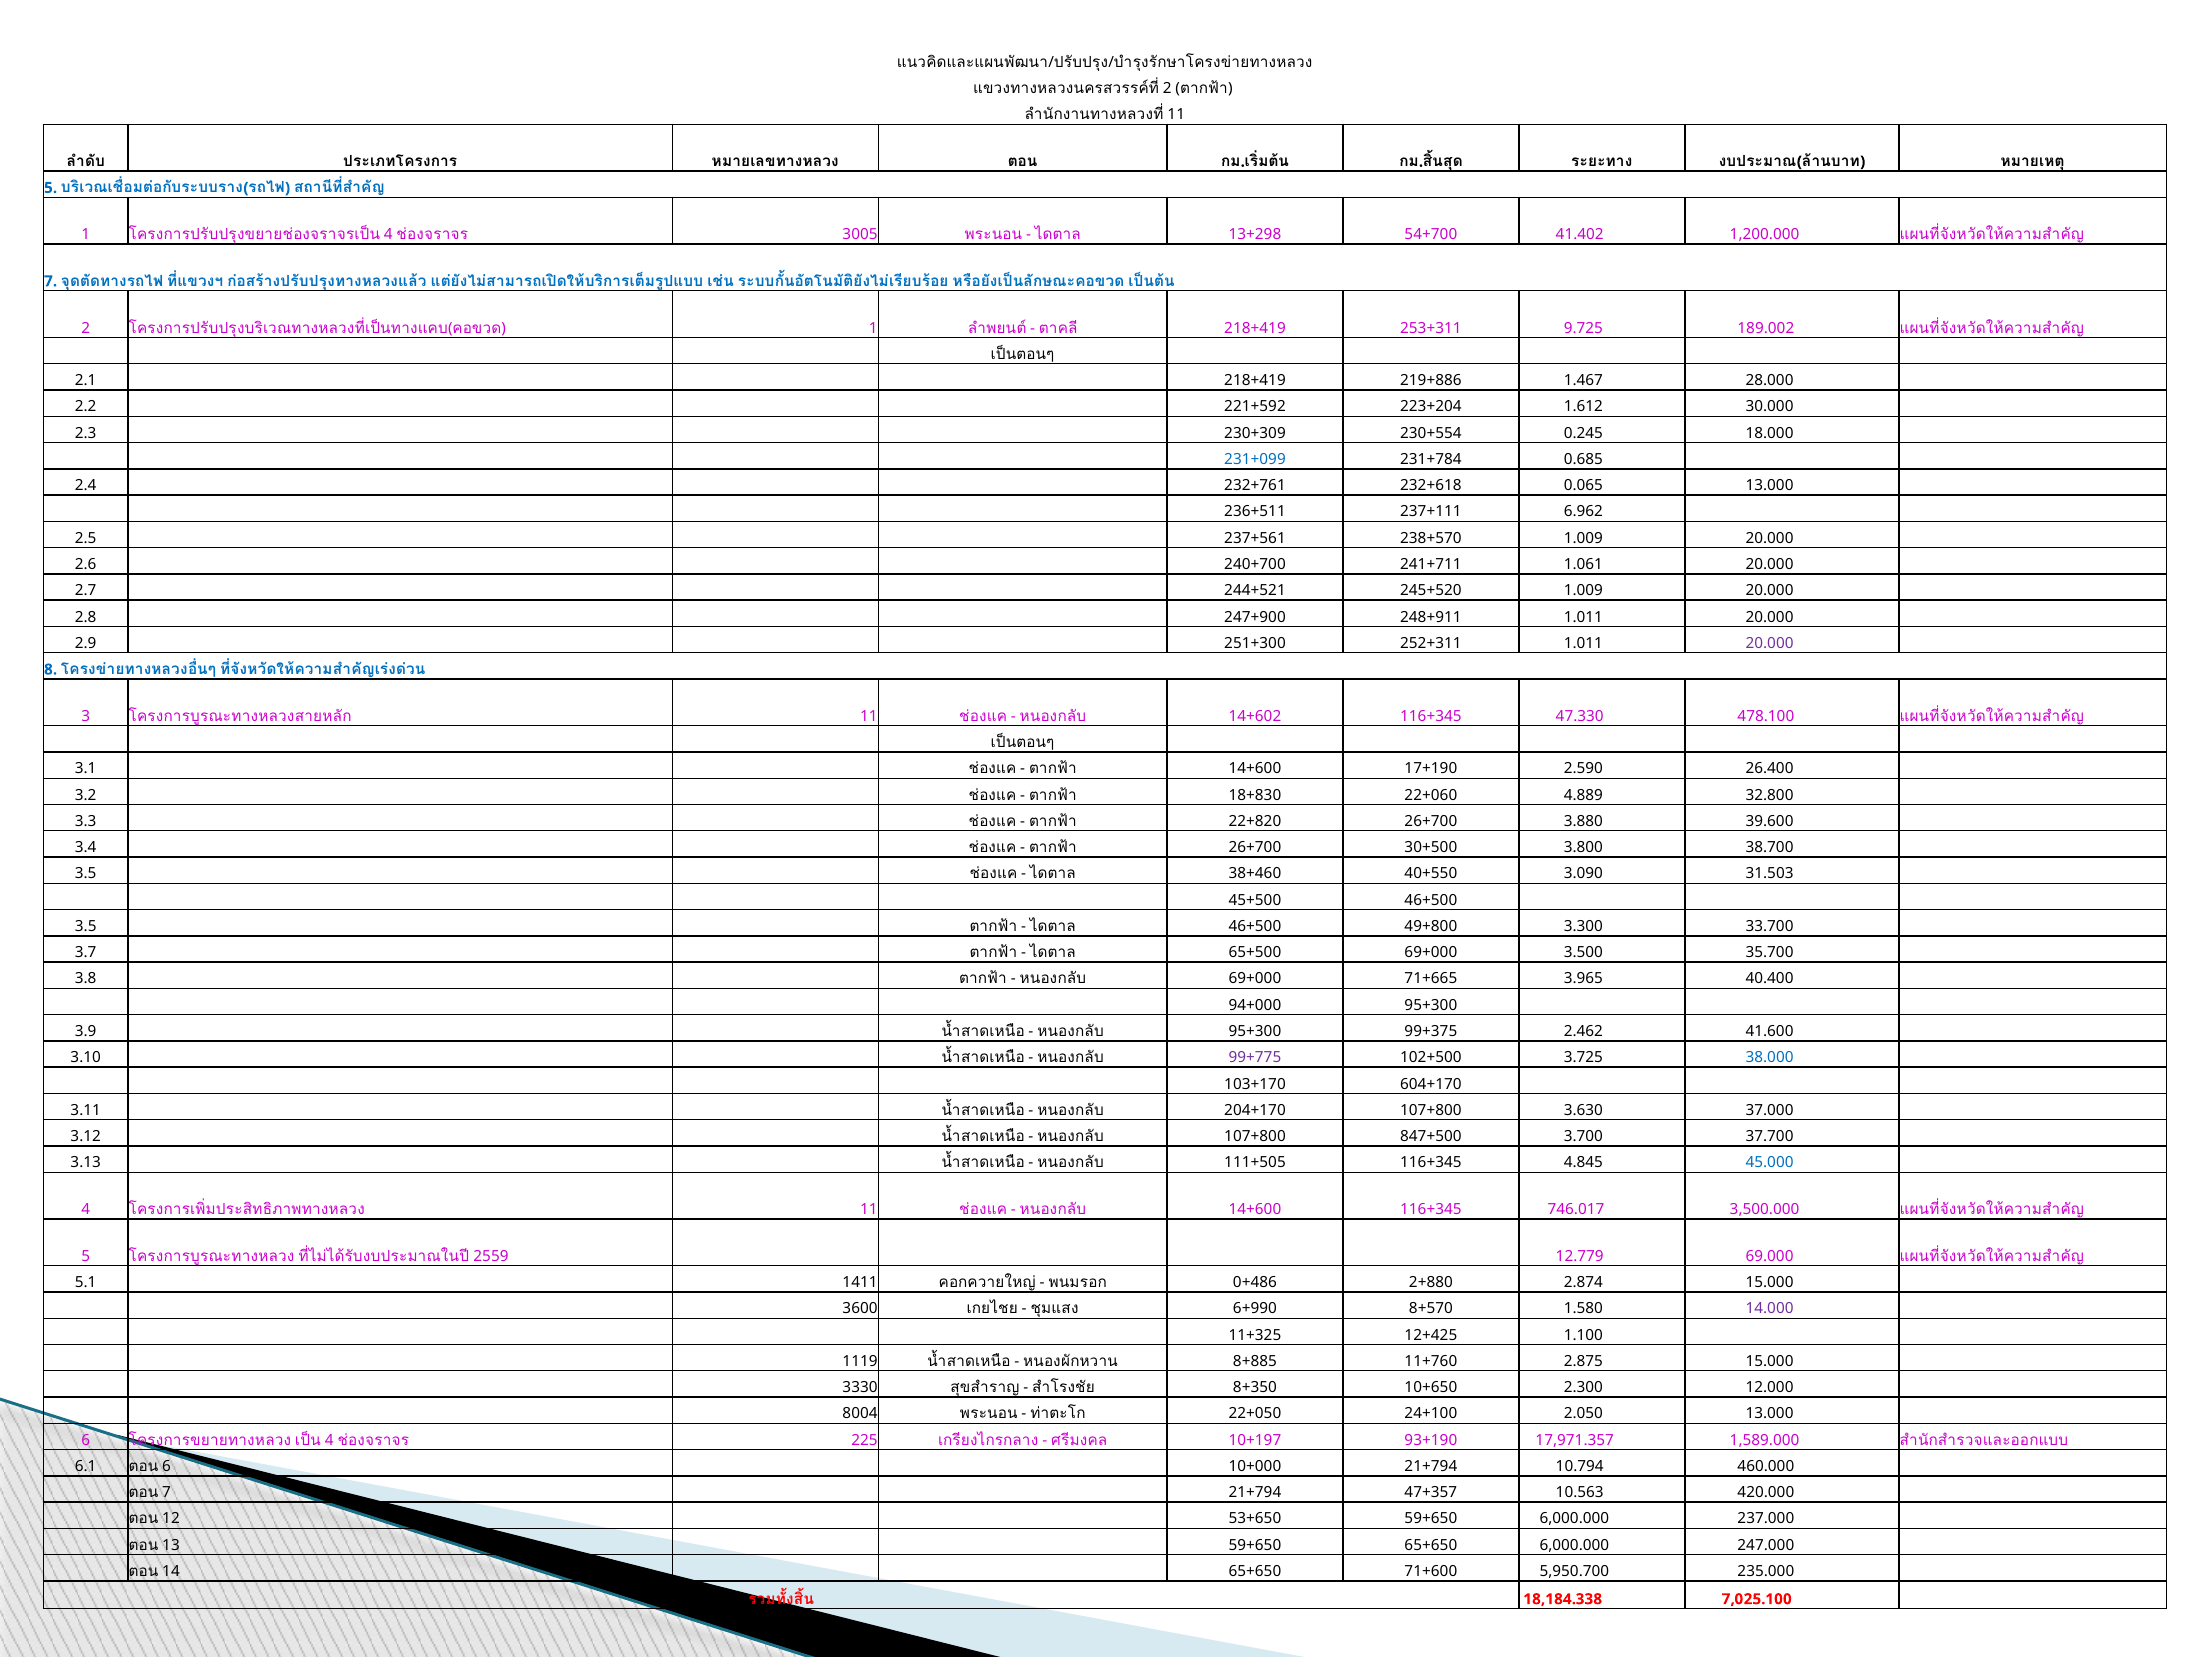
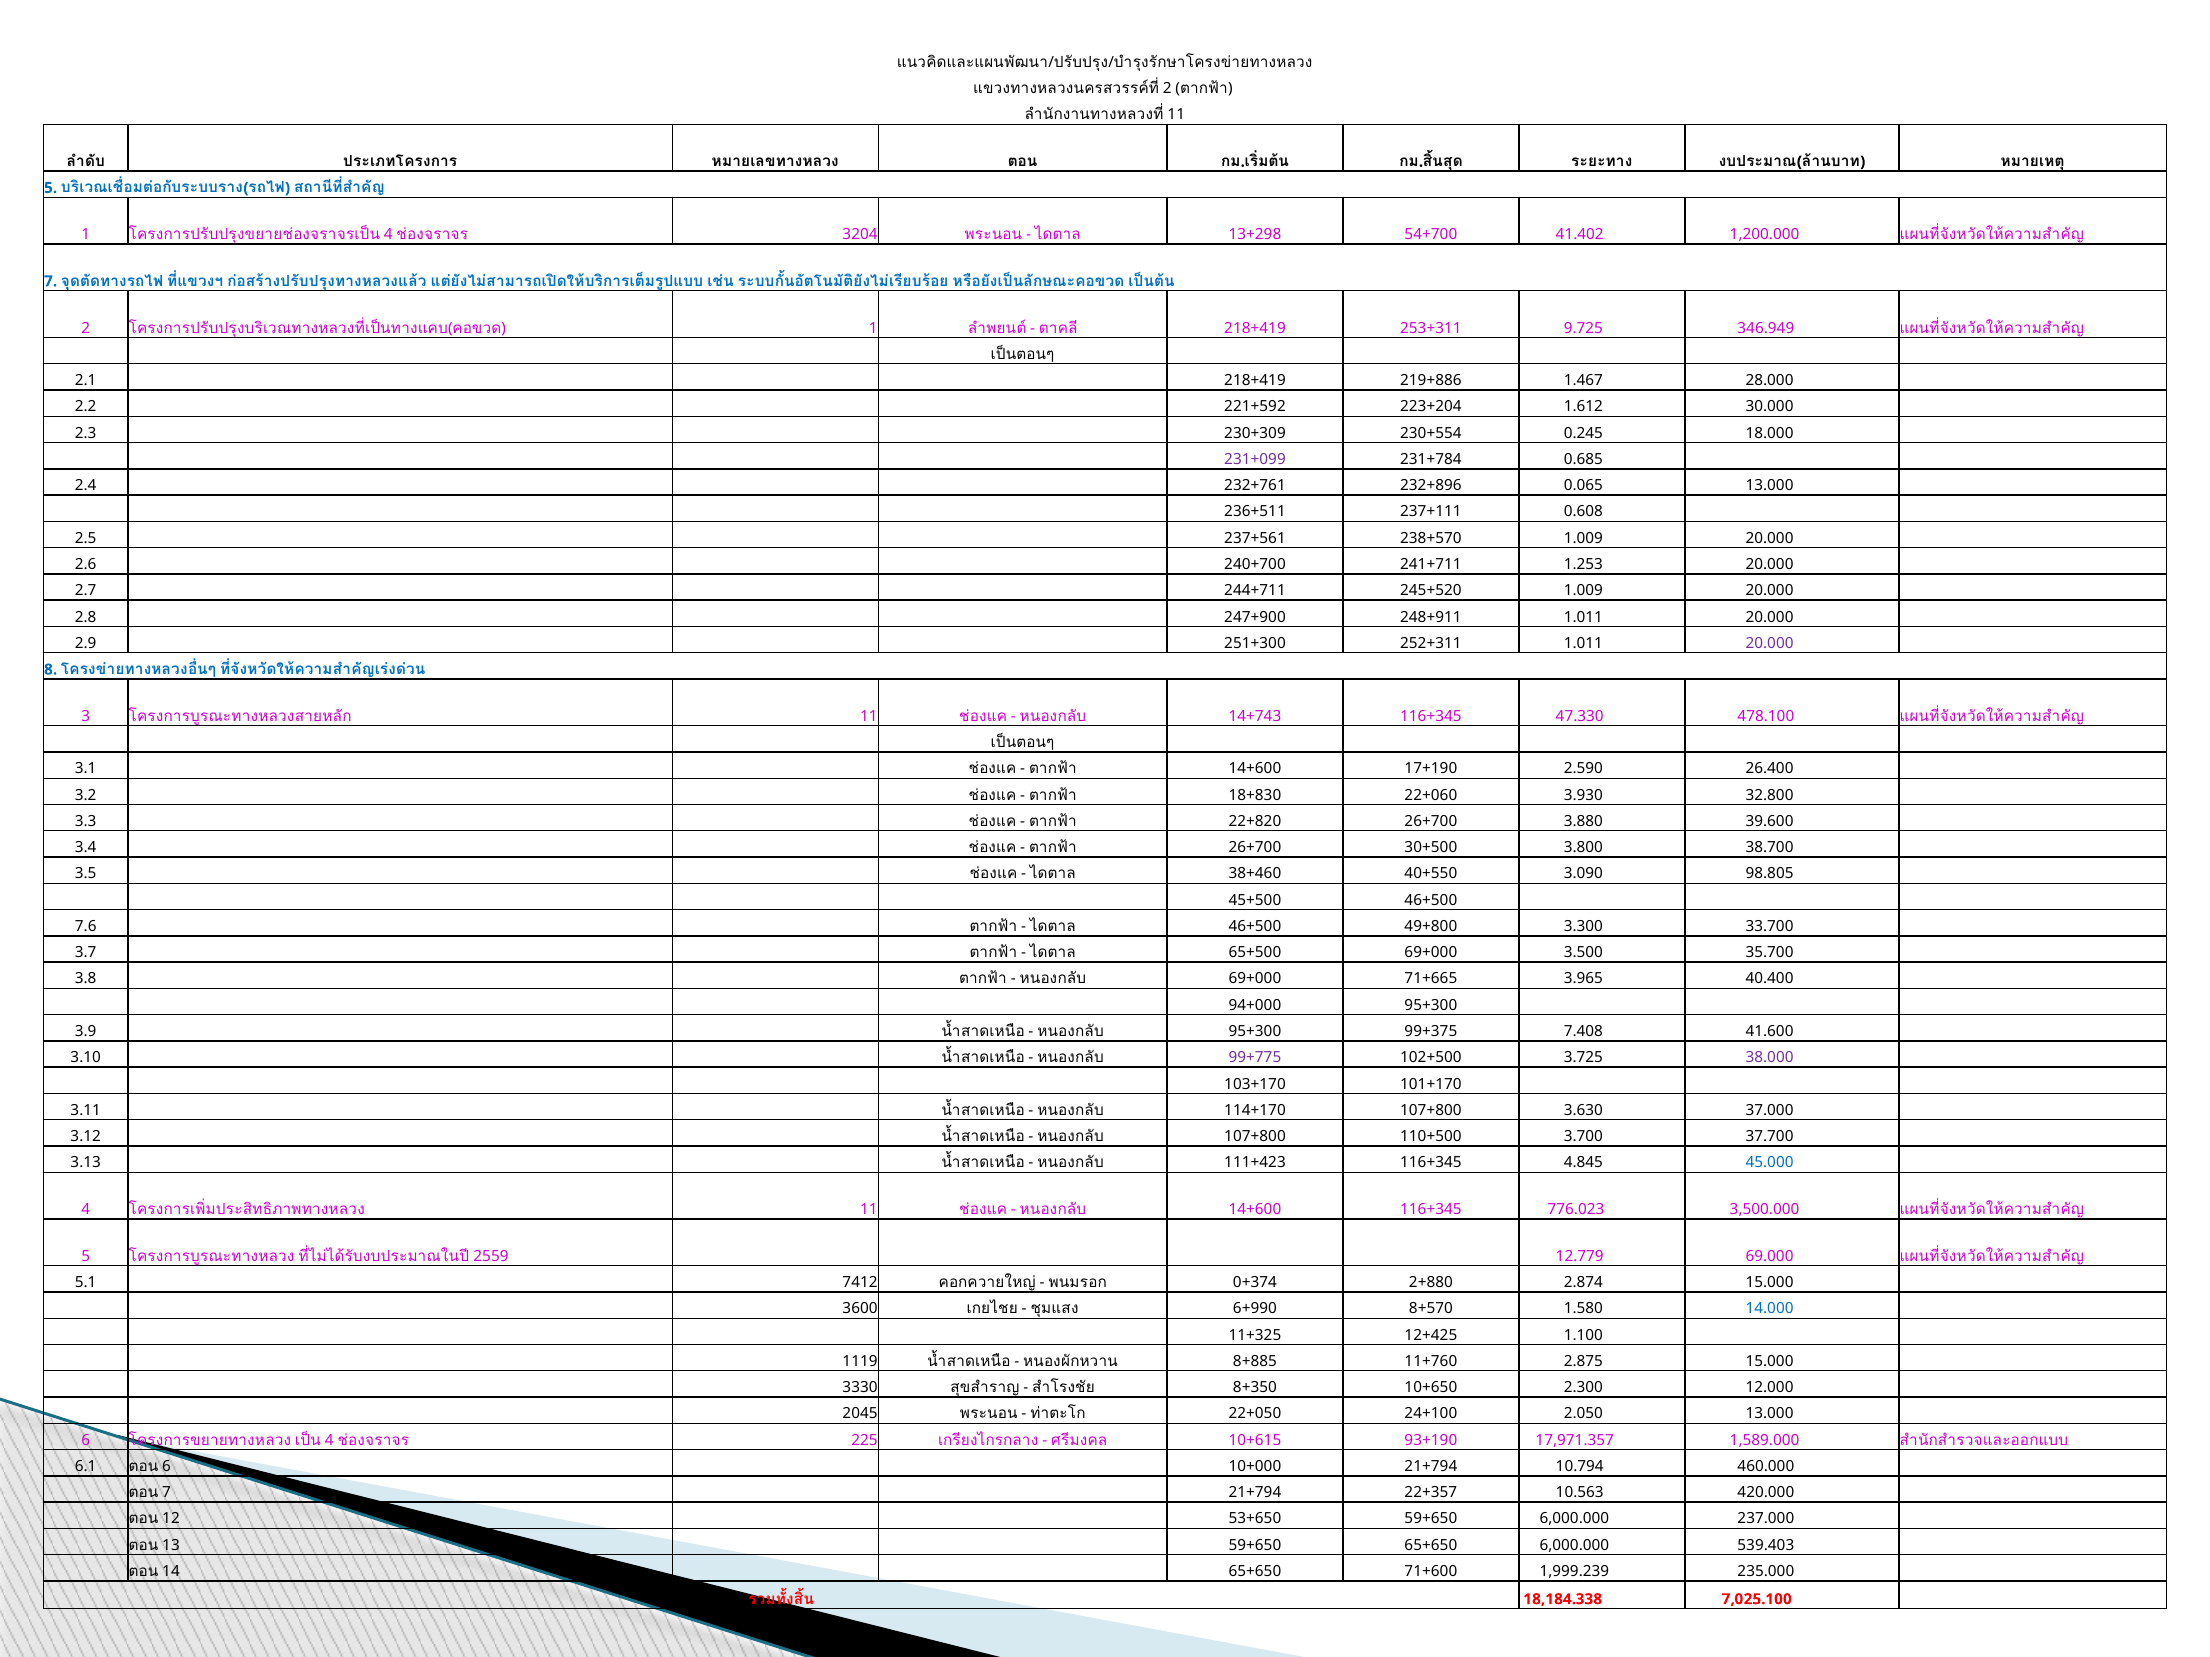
3005: 3005 -> 3204 (860, 235)
189.002: 189.002 -> 346.949 (1766, 328)
231+099 colour: blue -> purple (1255, 459)
232+618: 232+618 -> 232+896 (1431, 486)
6.962: 6.962 -> 0.608 (1583, 512)
1.061: 1.061 -> 1.253 (1583, 565)
244+521: 244+521 -> 244+711 (1255, 591)
14+602: 14+602 -> 14+743 (1255, 716)
4.889: 4.889 -> 3.930 (1583, 795)
31.503: 31.503 -> 98.805 (1770, 874)
3.5: 3.5 -> 7.6 (86, 927)
2.462: 2.462 -> 7.408 (1583, 1032)
38.000 colour: blue -> purple (1770, 1058)
604+170: 604+170 -> 101+170 (1431, 1084)
204+170: 204+170 -> 114+170 (1255, 1111)
847+500: 847+500 -> 110+500 (1431, 1137)
111+505: 111+505 -> 111+423 (1255, 1163)
746.017: 746.017 -> 776.023 (1576, 1210)
1411: 1411 -> 7412 (860, 1283)
0+486: 0+486 -> 0+374 (1255, 1283)
14.000 colour: purple -> blue (1770, 1309)
8004: 8004 -> 2045 (860, 1414)
10+197: 10+197 -> 10+615 (1255, 1440)
47+357: 47+357 -> 22+357 (1431, 1493)
247.000: 247.000 -> 539.403 (1766, 1546)
5,950.700: 5,950.700 -> 1,999.239 (1574, 1572)
